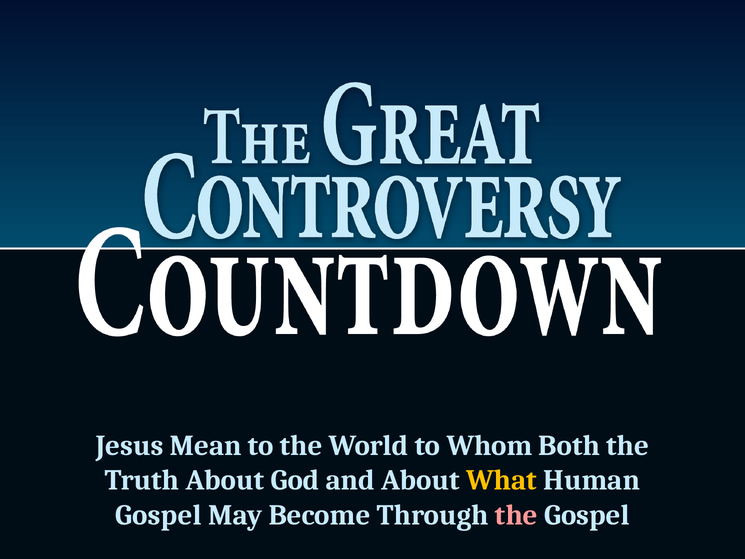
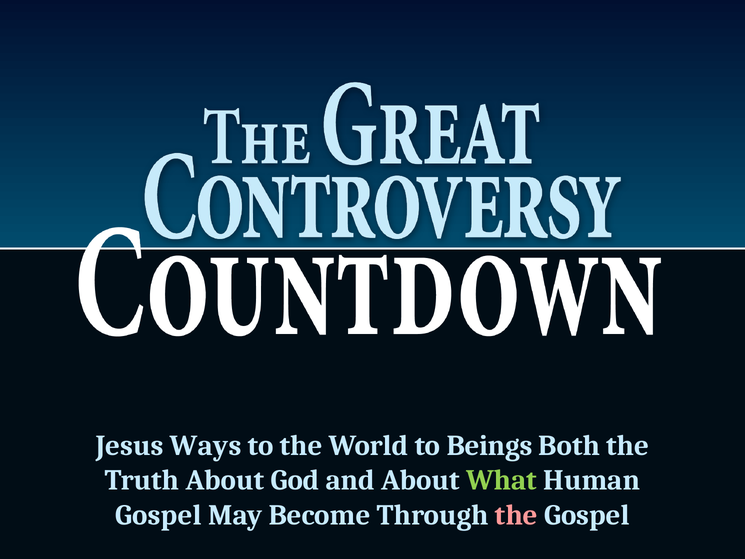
Mean: Mean -> Ways (206, 445)
Whom: Whom -> Beings (489, 445)
What colour: yellow -> light green (502, 480)
